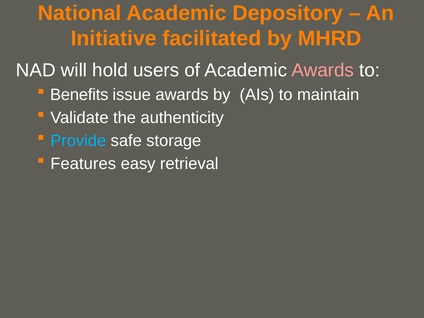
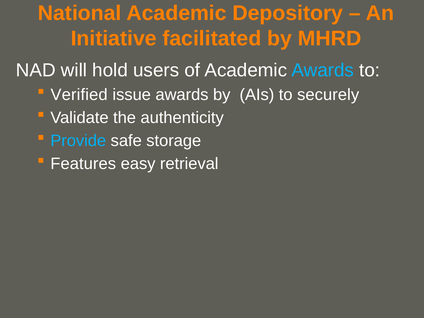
Awards colour: pink -> light blue (323, 70)
Benefits: Benefits -> Verified (79, 95)
maintain: maintain -> securely (328, 95)
